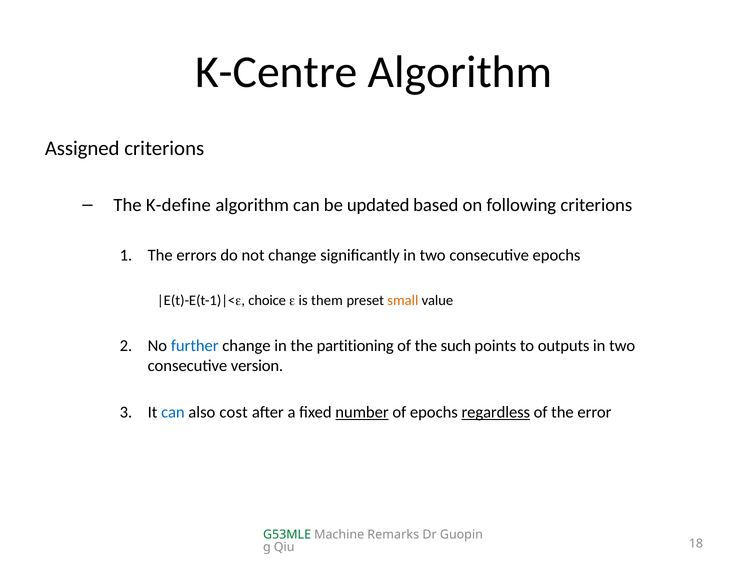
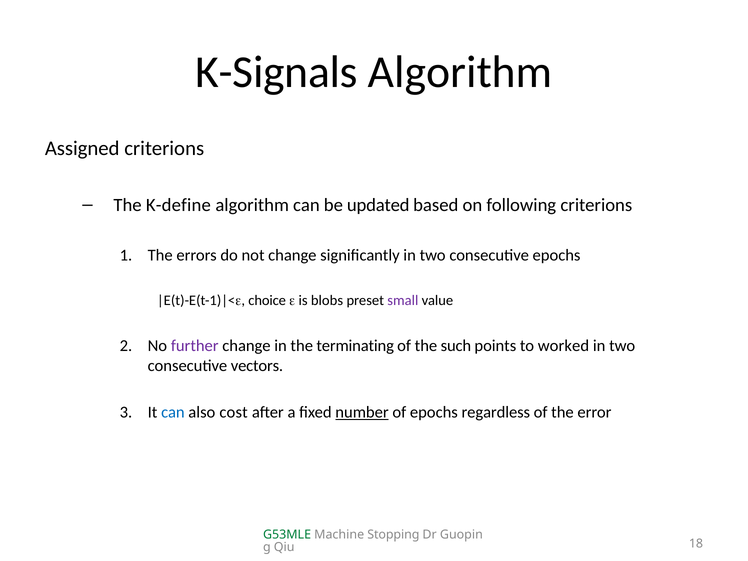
K-Centre: K-Centre -> K-Signals (277, 72)
them: them -> blobs (327, 300)
small colour: orange -> purple (403, 300)
further colour: blue -> purple (195, 346)
partitioning: partitioning -> terminating (355, 346)
outputs: outputs -> worked (563, 346)
version: version -> vectors (257, 366)
regardless underline: present -> none (496, 412)
Remarks: Remarks -> Stopping (393, 535)
